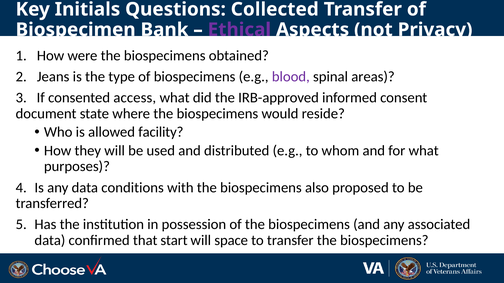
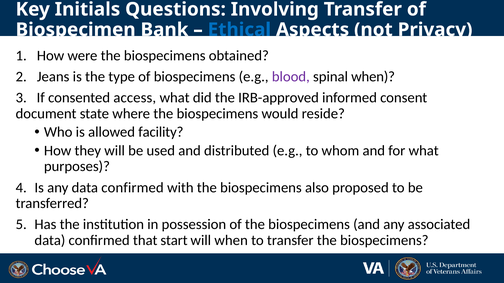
Collected: Collected -> Involving (275, 9)
Ethical colour: purple -> blue (239, 30)
spinal areas: areas -> when (373, 77)
any data conditions: conditions -> confirmed (133, 188)
will space: space -> when (231, 241)
